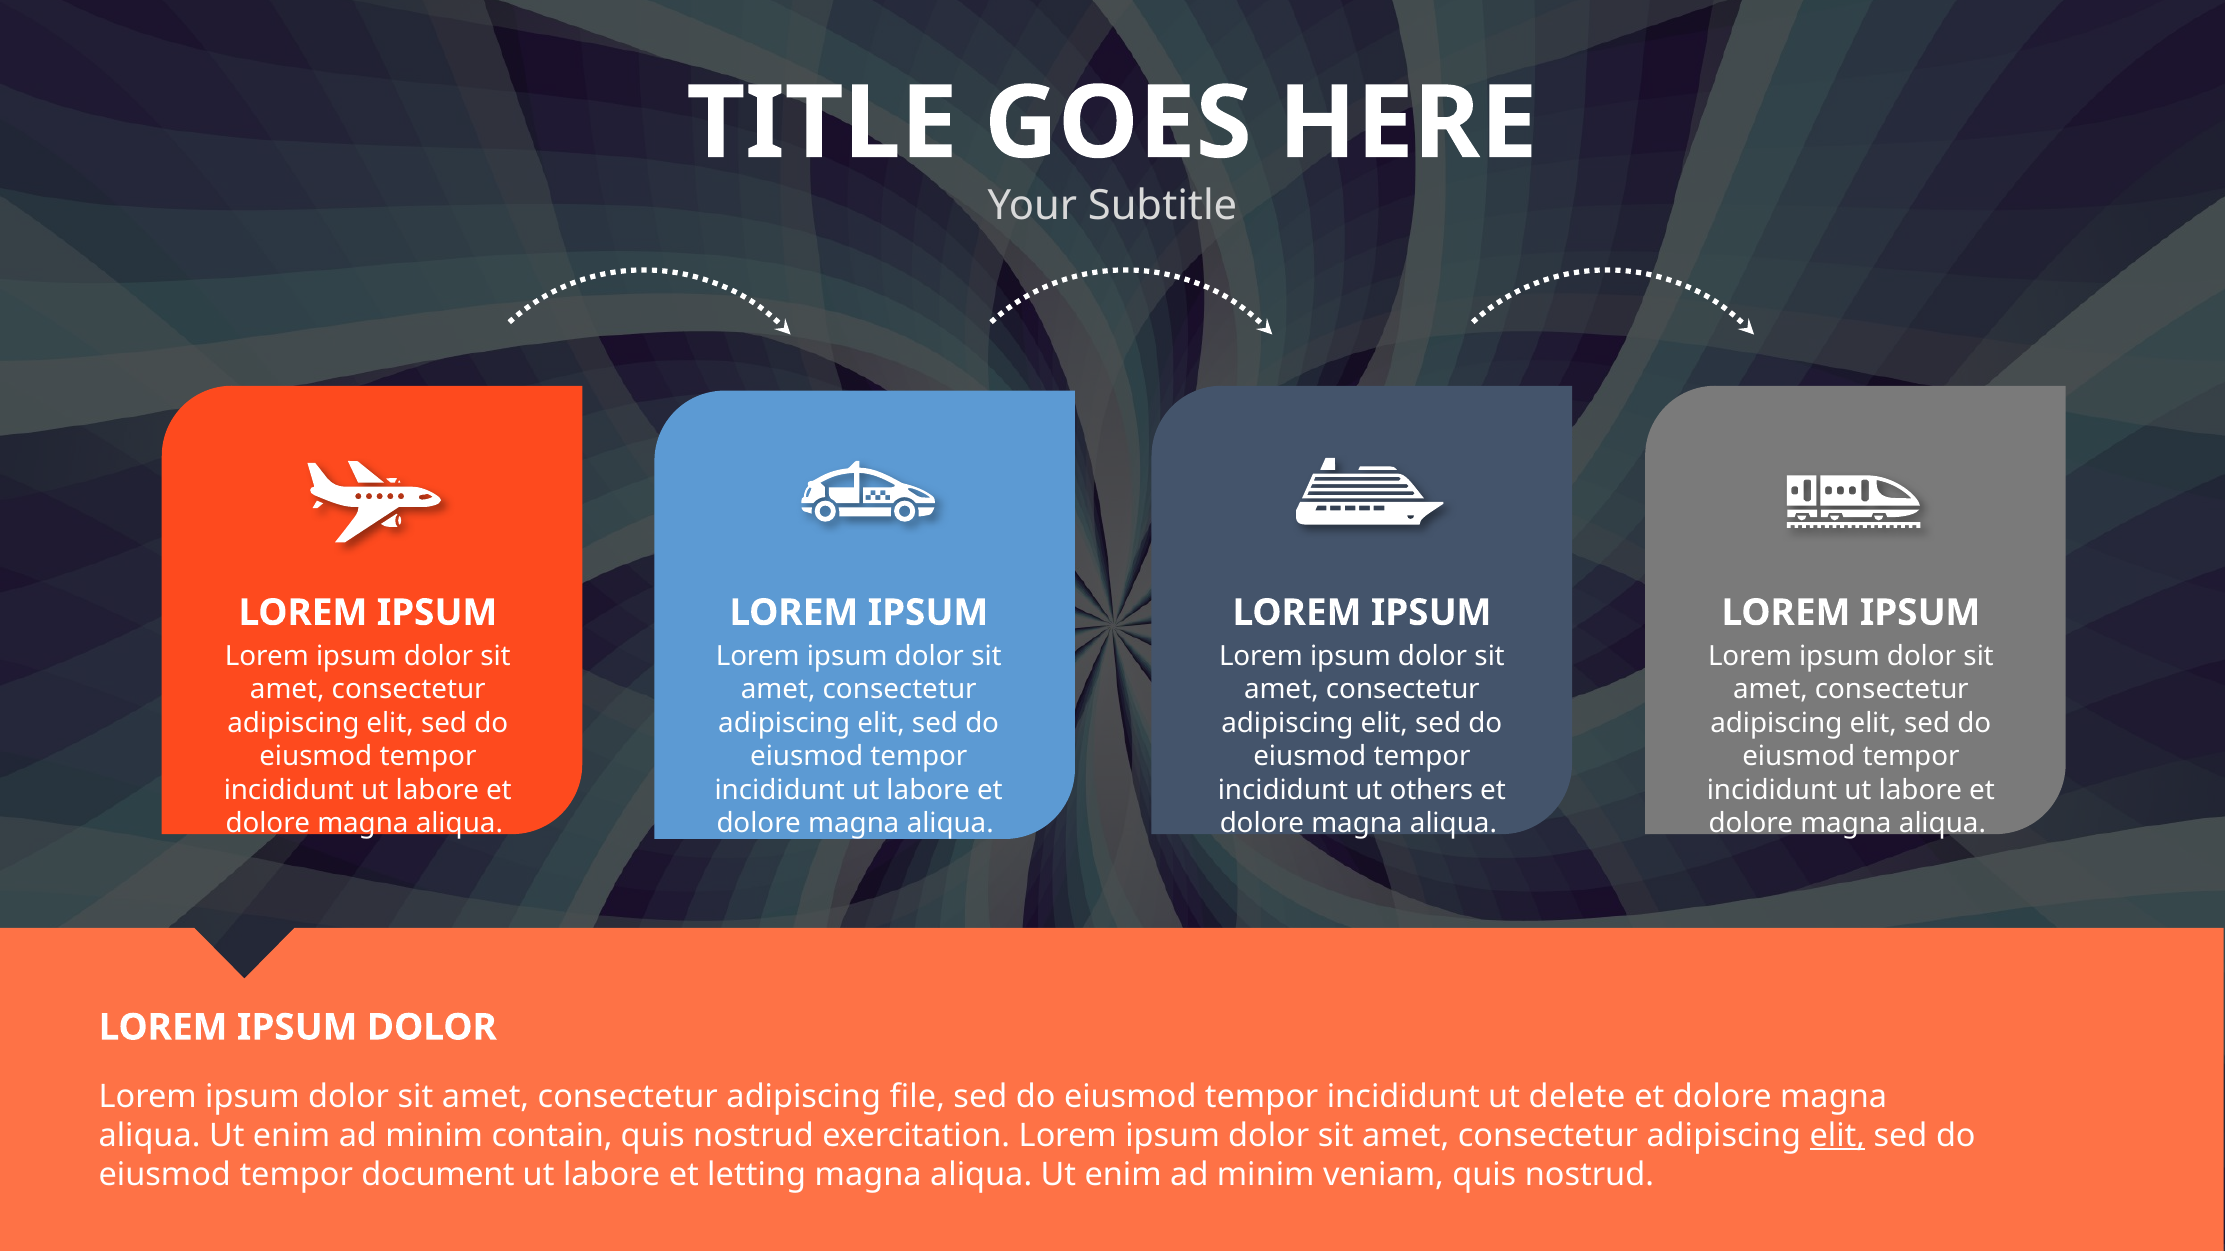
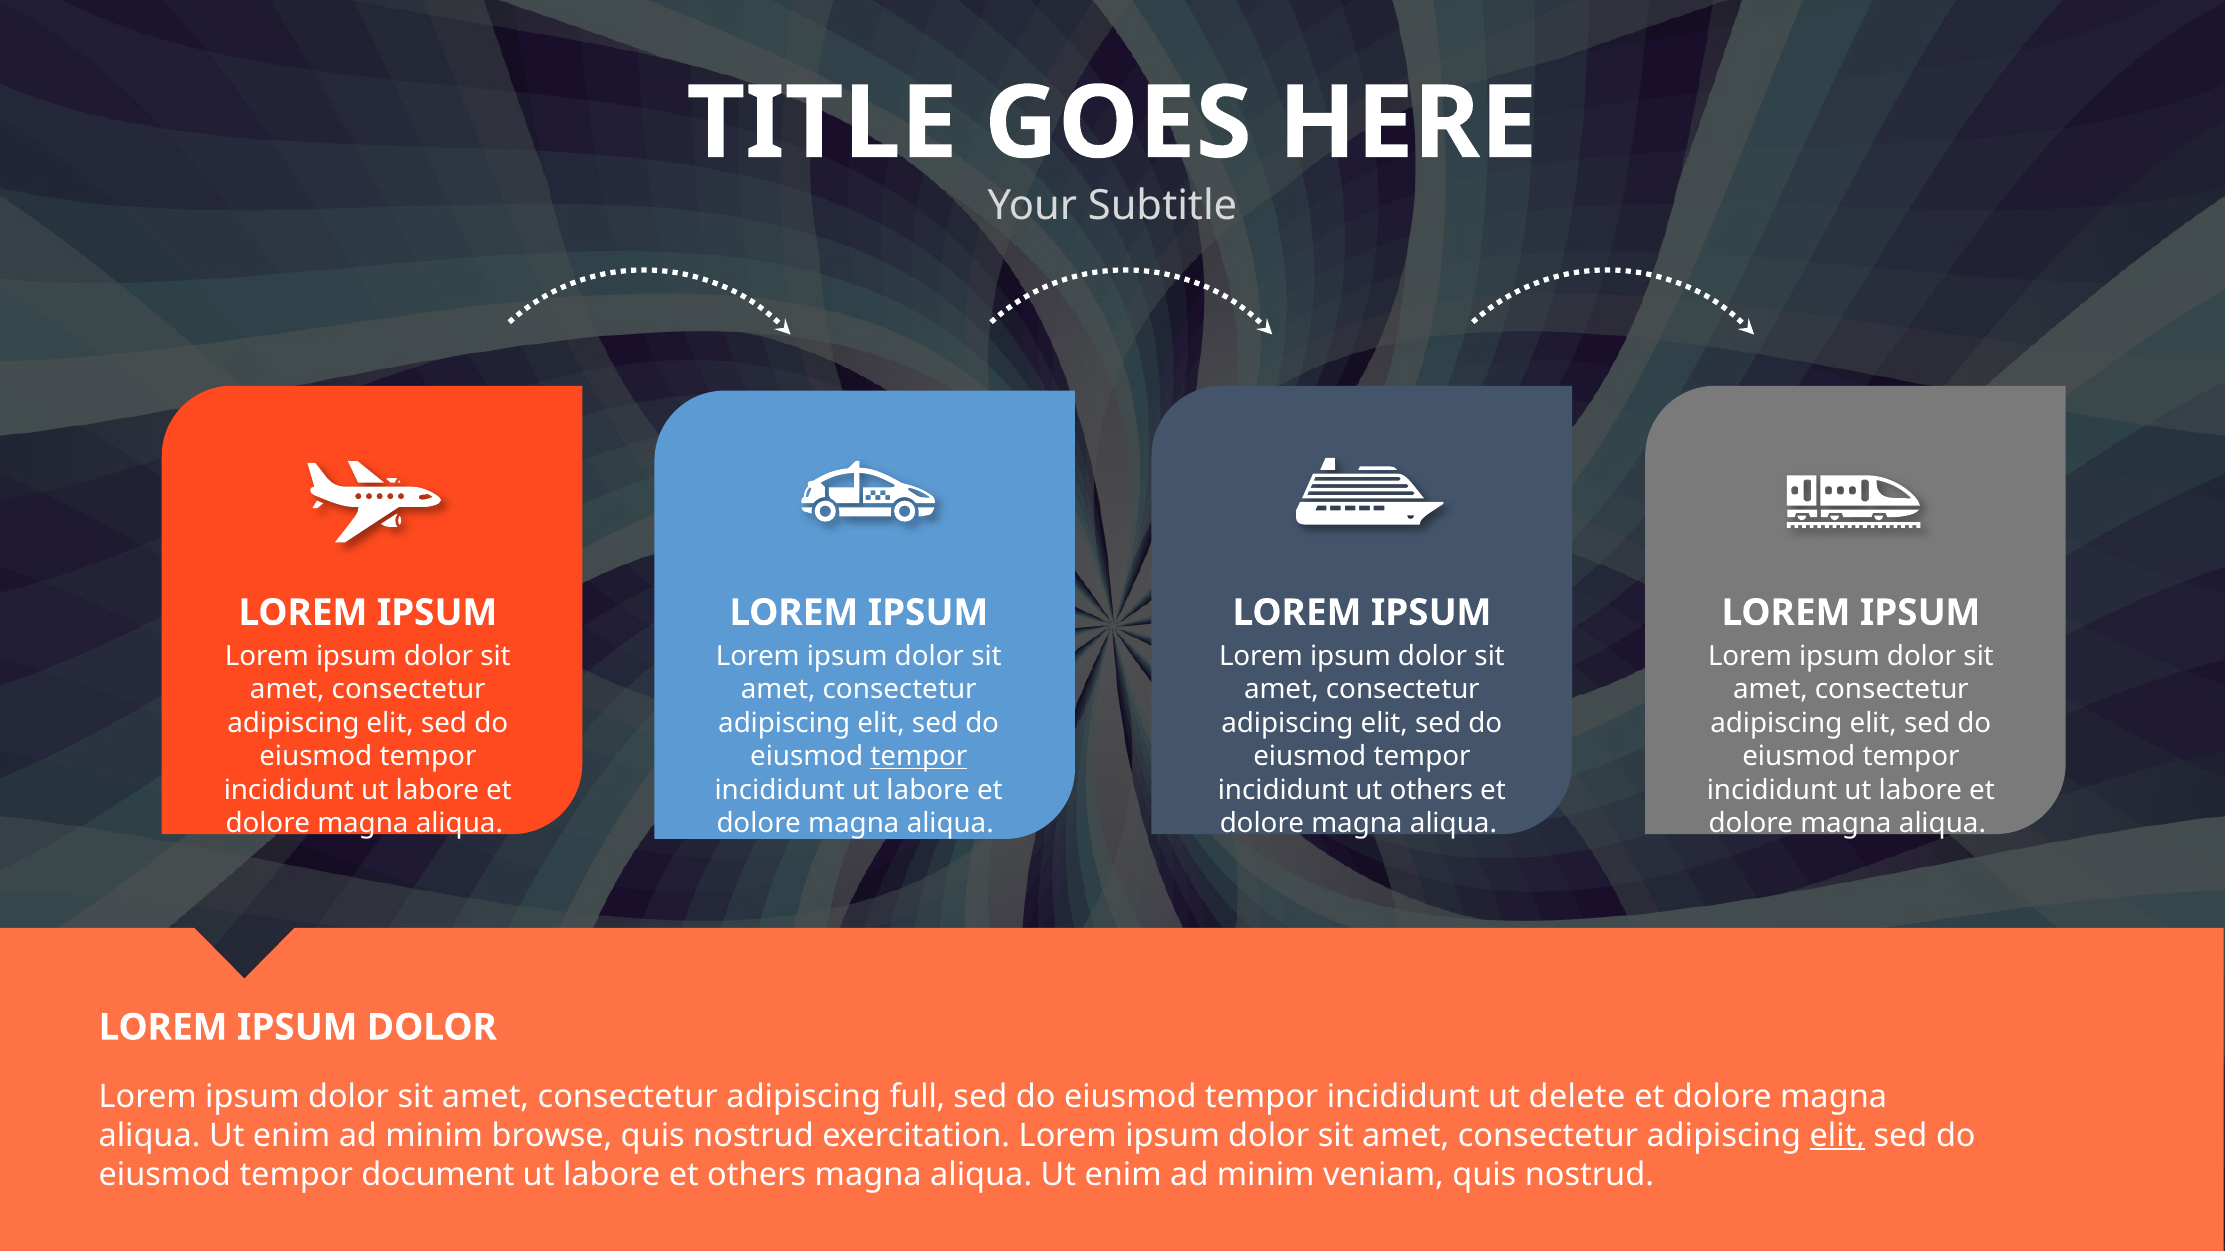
tempor underline: none -> present (919, 757)
file: file -> full (917, 1097)
contain: contain -> browse (552, 1136)
et letting: letting -> others (757, 1175)
